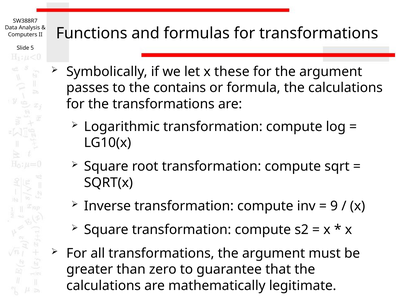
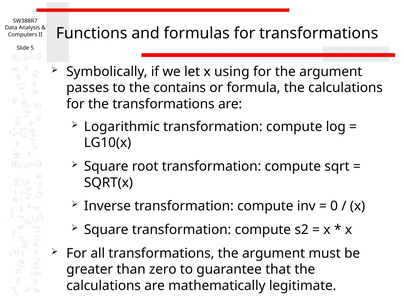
these: these -> using (232, 72)
9: 9 -> 0 (334, 206)
